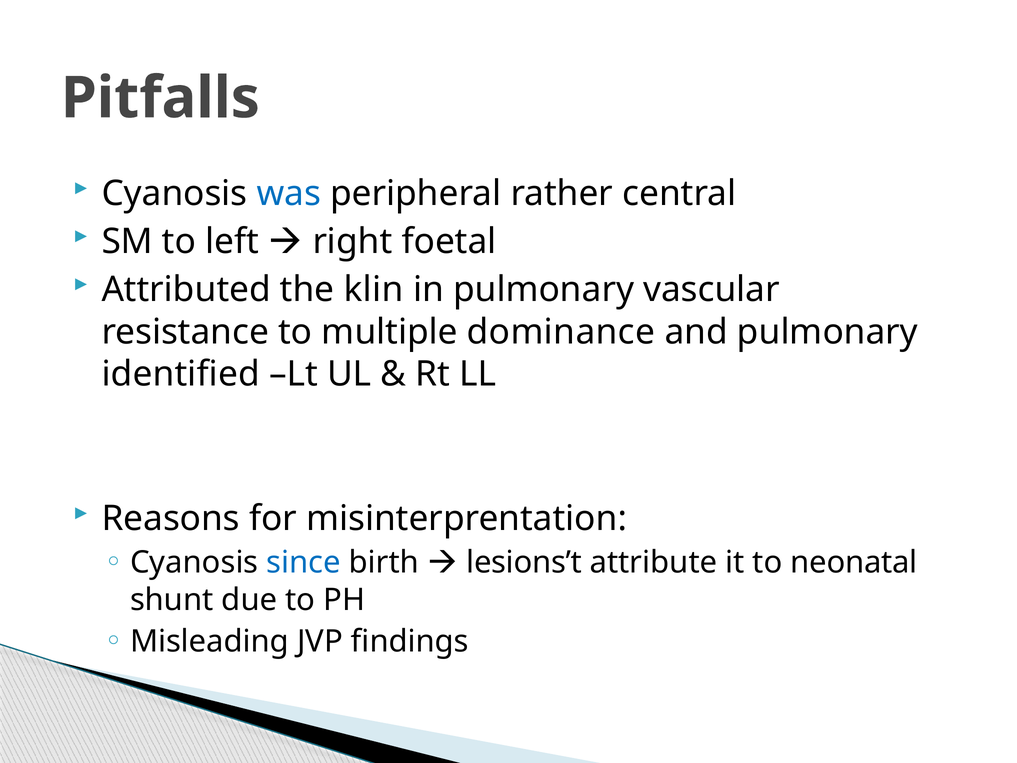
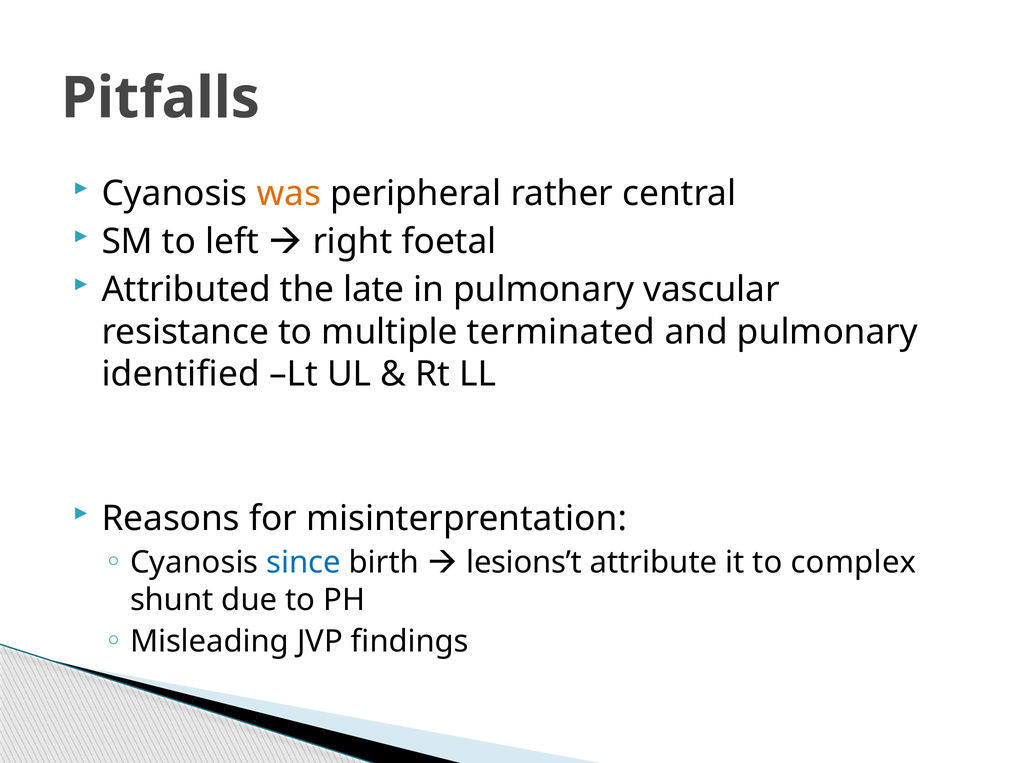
was colour: blue -> orange (289, 193)
klin: klin -> late (374, 289)
dominance: dominance -> terminated (561, 332)
neonatal: neonatal -> complex (854, 562)
